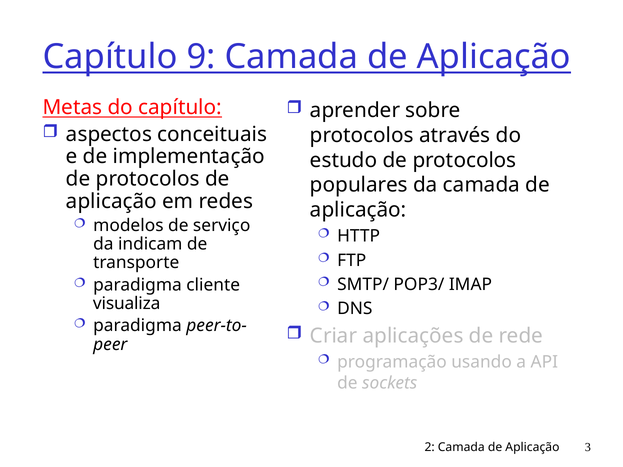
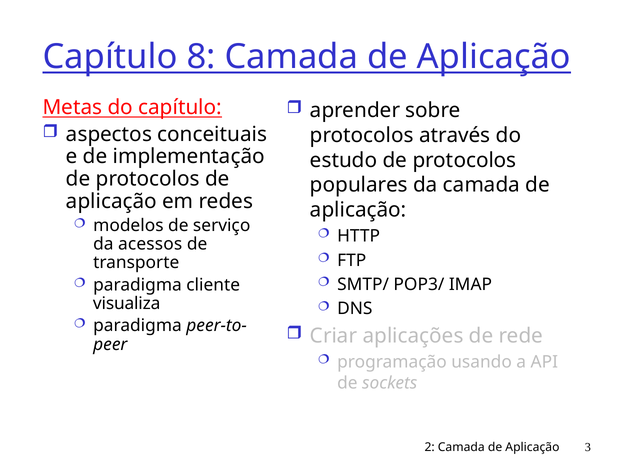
9: 9 -> 8 (201, 57)
indicam: indicam -> acessos (150, 244)
